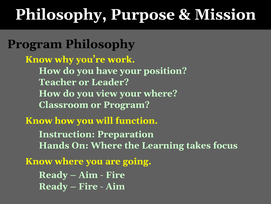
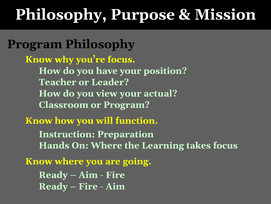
you’re work: work -> focus (121, 59)
your where: where -> actual (160, 93)
